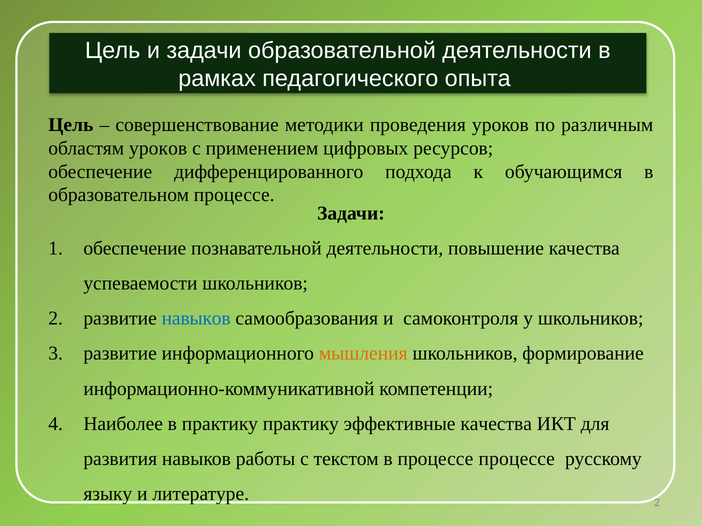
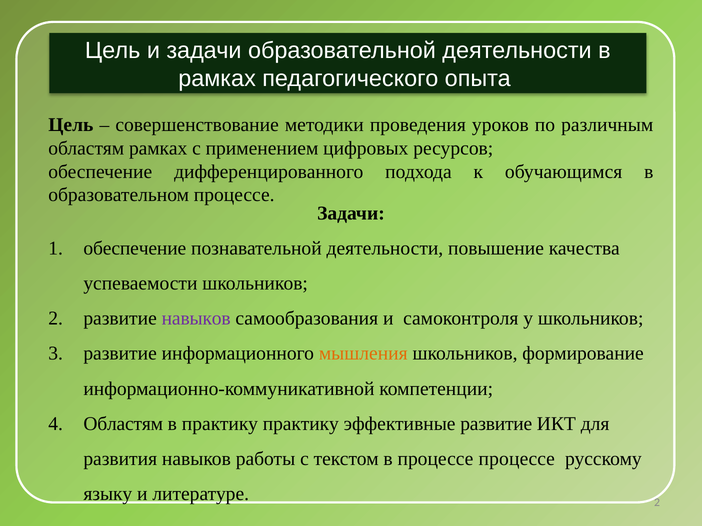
областям уроков: уроков -> рамках (158, 148)
навыков colour: blue -> purple (196, 319)
Наиболее: Наиболее -> Областям (123, 424)
эффективные качества: качества -> развитие (496, 424)
